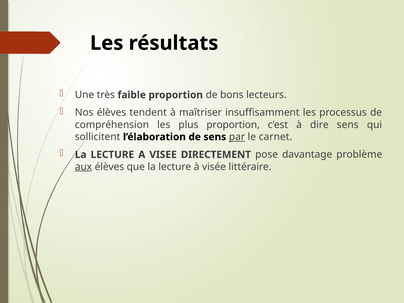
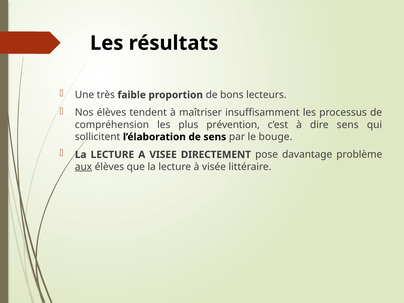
plus proportion: proportion -> prévention (233, 125)
par underline: present -> none (237, 137)
carnet: carnet -> bouge (275, 137)
